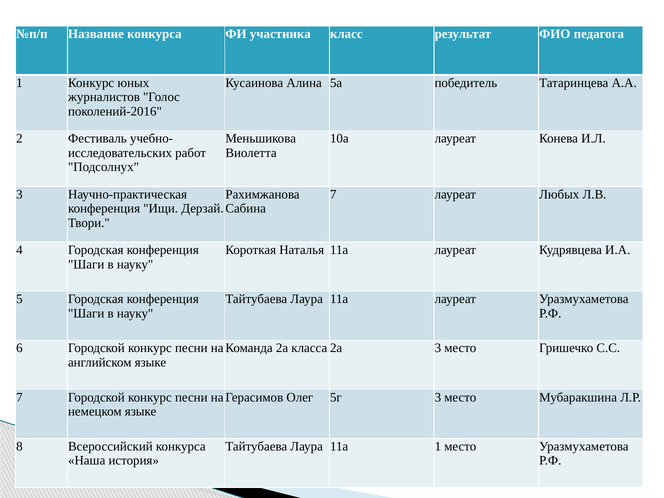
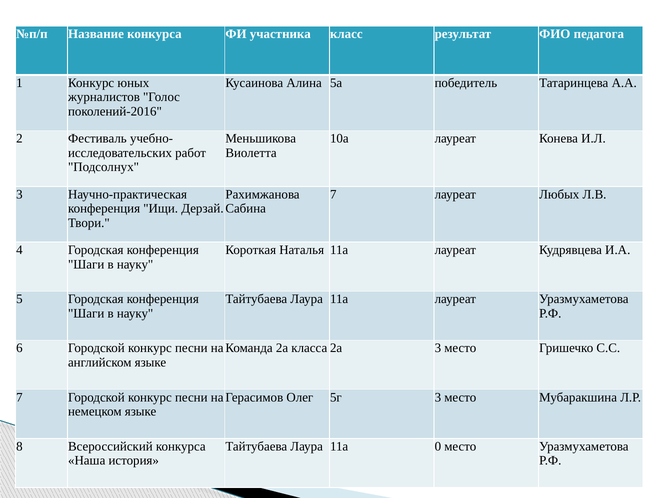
11а 1: 1 -> 0 (438, 446)
